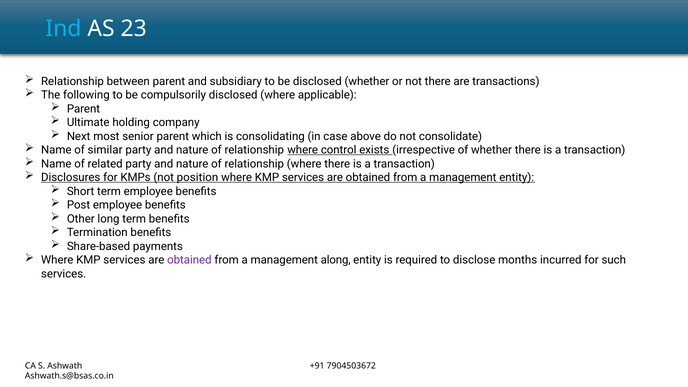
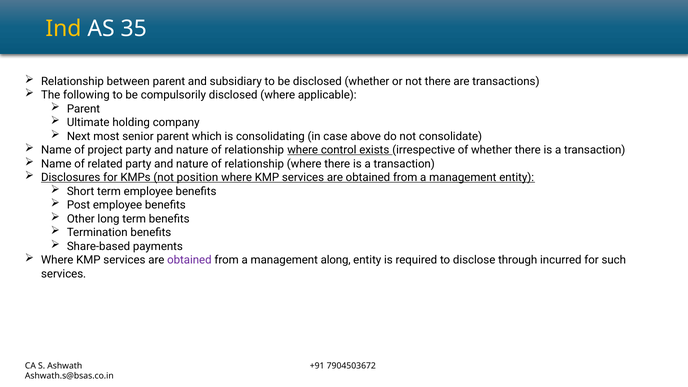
Ind colour: light blue -> yellow (63, 29)
23: 23 -> 35 (134, 29)
similar: similar -> project (105, 150)
months: months -> through (518, 260)
